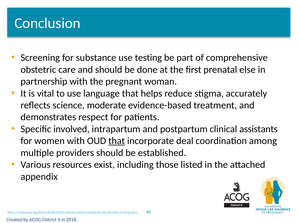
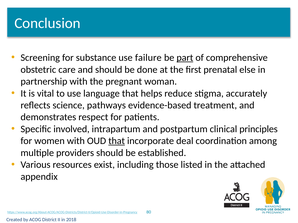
testing: testing -> failure (148, 58)
part underline: none -> present (185, 58)
moderate: moderate -> pathways (106, 105)
assistants: assistants -> principles (259, 129)
